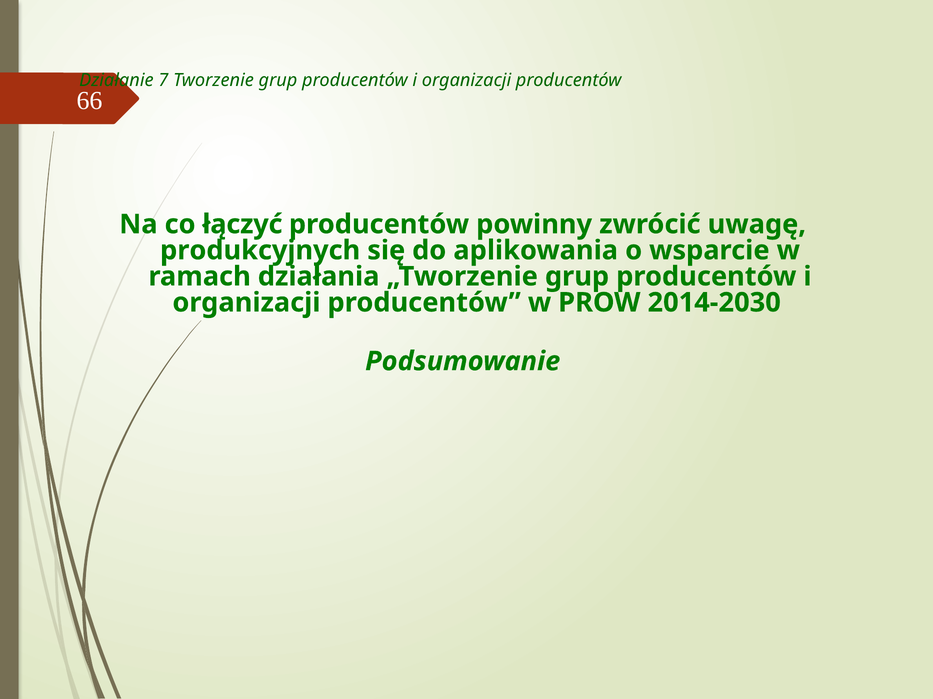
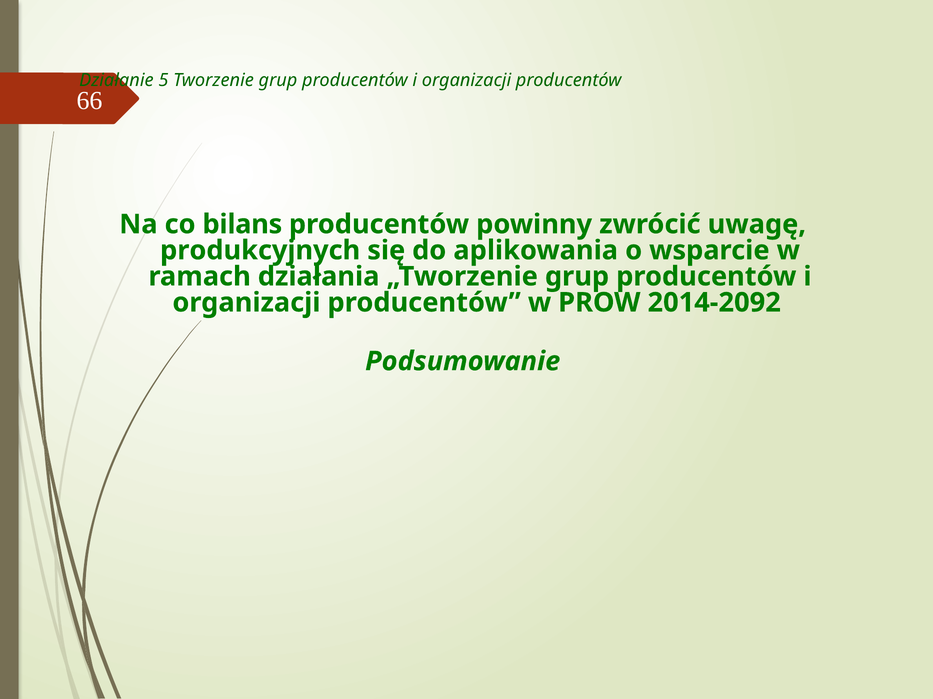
7: 7 -> 5 (163, 80)
łączyć: łączyć -> bilans (242, 225)
2014-2030: 2014-2030 -> 2014-2092 (714, 303)
